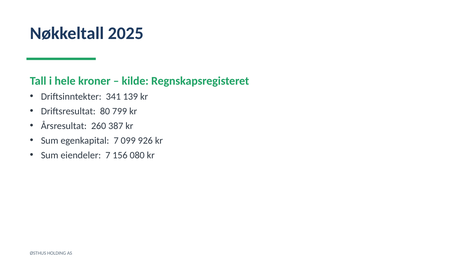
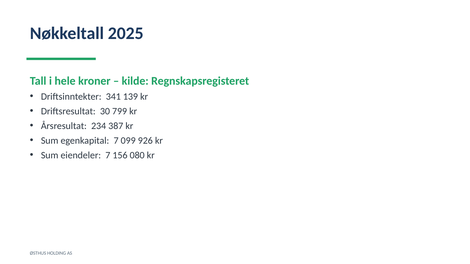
80: 80 -> 30 (105, 111)
260: 260 -> 234 (99, 126)
